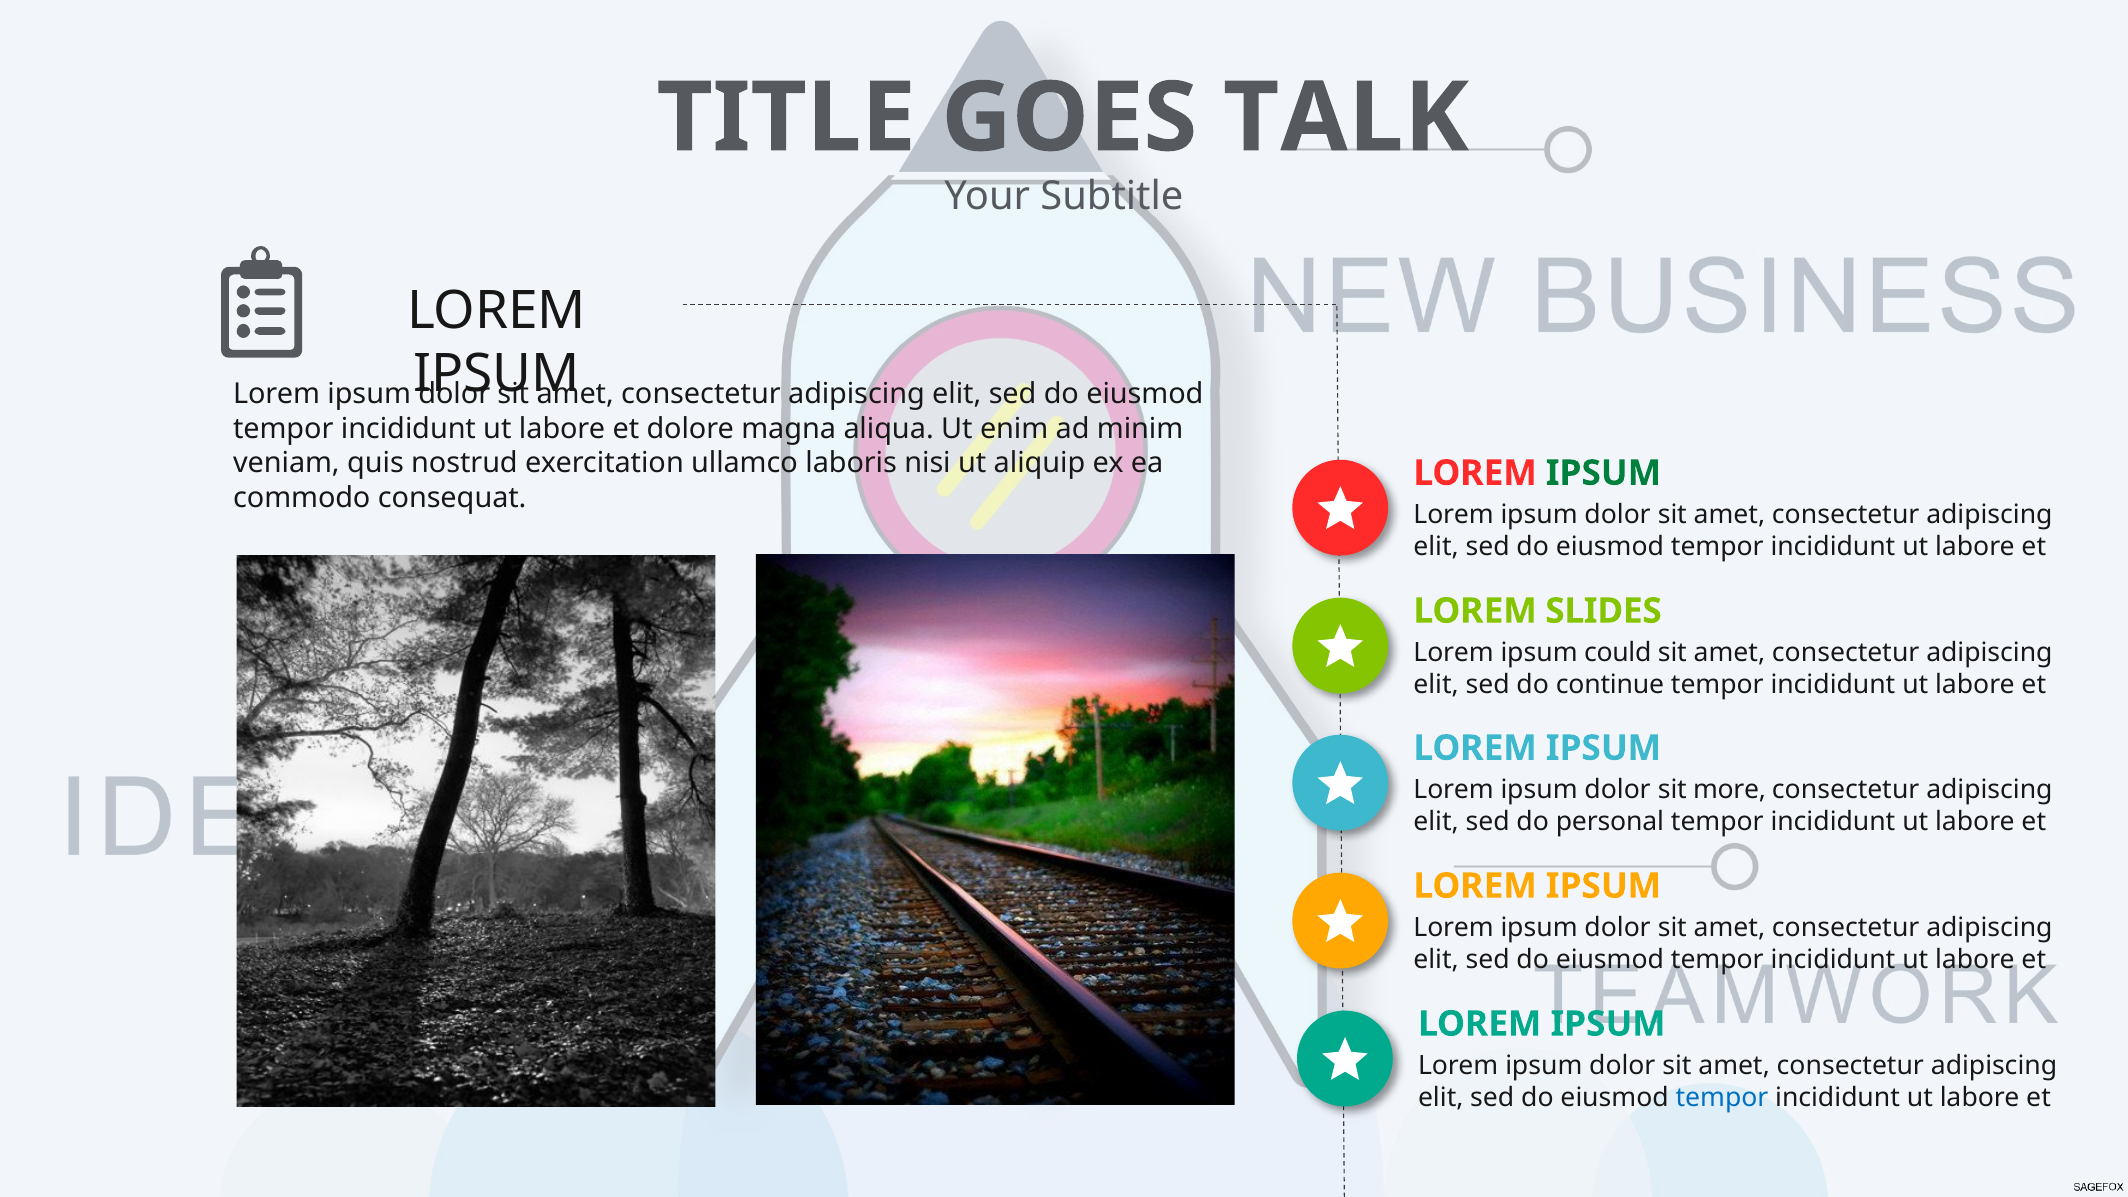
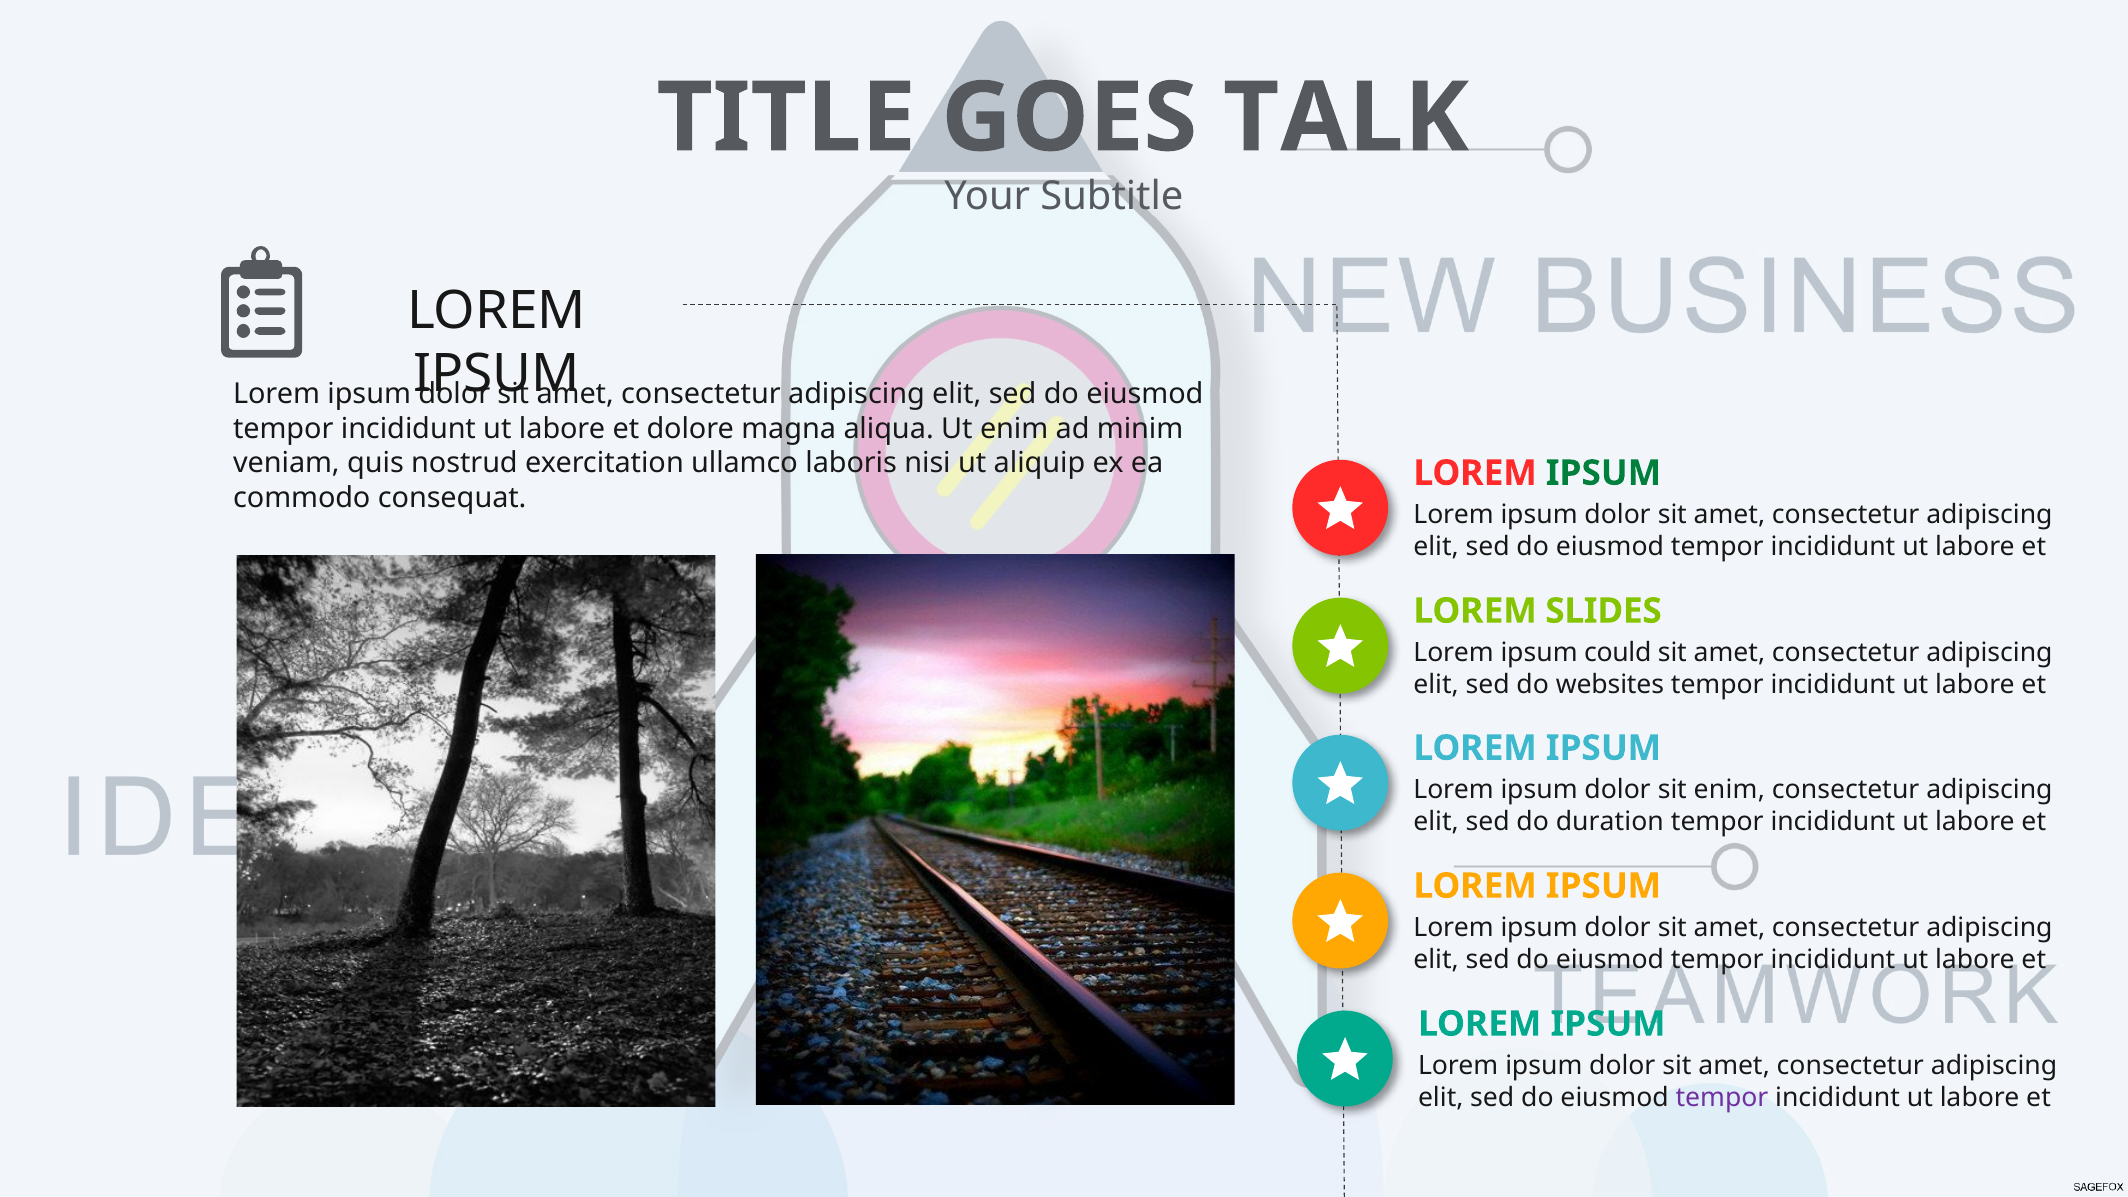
continue: continue -> websites (1610, 685)
sit more: more -> enim (1729, 790)
personal: personal -> duration (1610, 822)
tempor colour: blue -> purple (1722, 1098)
